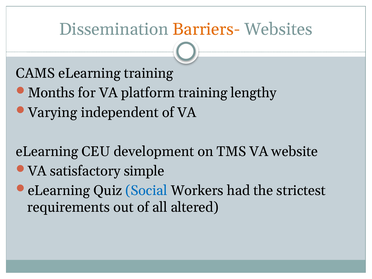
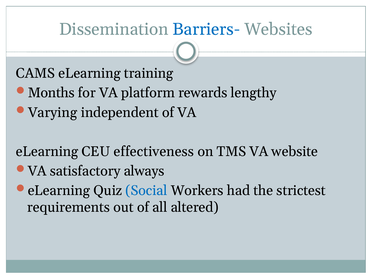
Barriers- colour: orange -> blue (206, 29)
platform training: training -> rewards (203, 93)
development: development -> effectiveness (154, 152)
simple: simple -> always (144, 171)
